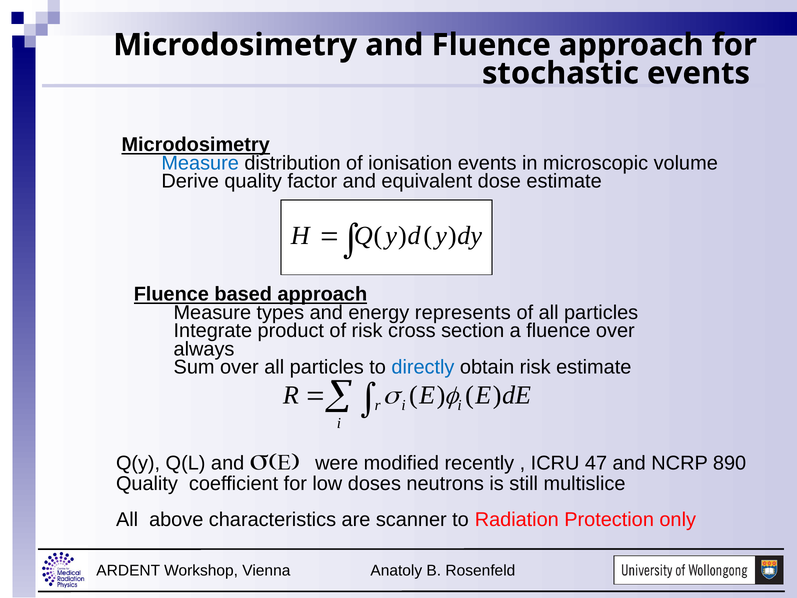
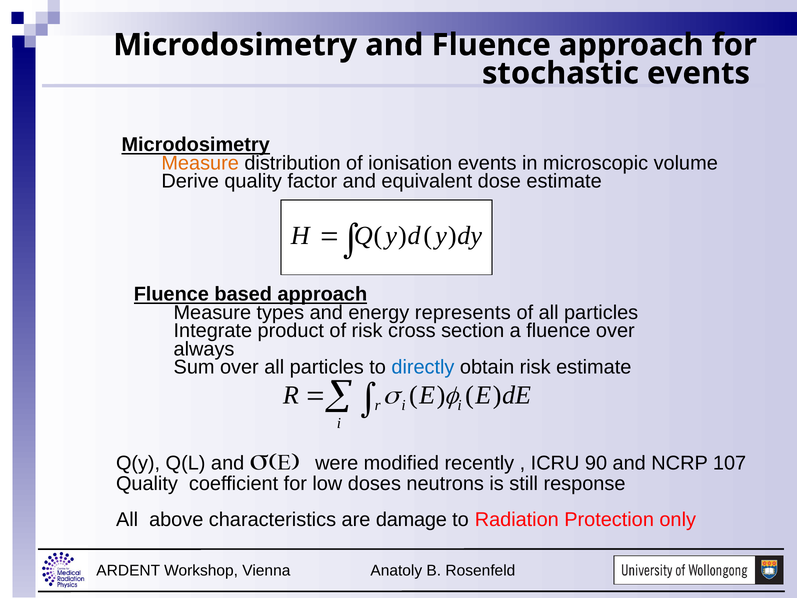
Measure colour: blue -> orange (200, 163)
47: 47 -> 90 (596, 463)
890: 890 -> 107 (730, 463)
multislice: multislice -> response (585, 483)
scanner: scanner -> damage (411, 520)
